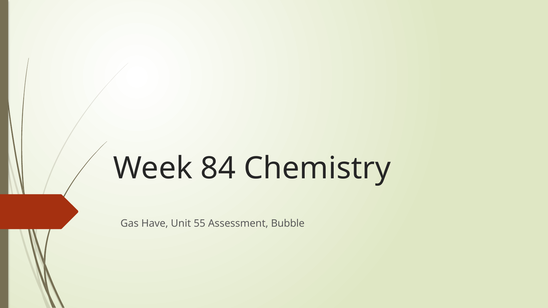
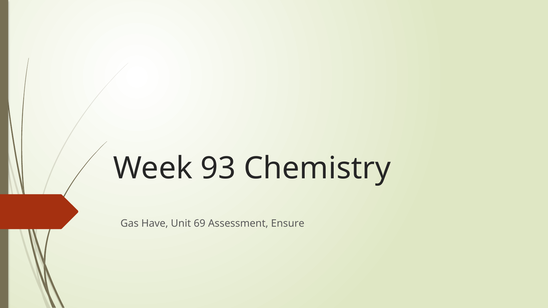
84: 84 -> 93 (218, 168)
55: 55 -> 69 (200, 224)
Bubble: Bubble -> Ensure (288, 224)
